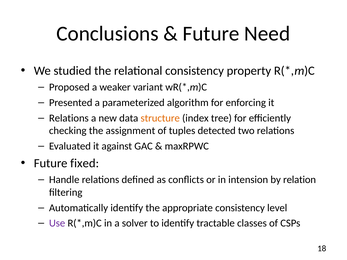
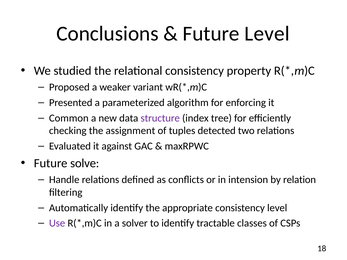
Future Need: Need -> Level (267, 34)
Relations: Relations -> Common (69, 118)
structure colour: orange -> purple (160, 118)
fixed: fixed -> solve (85, 163)
